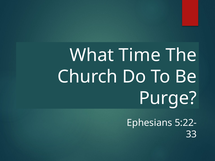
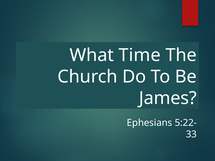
Purge: Purge -> James (168, 98)
